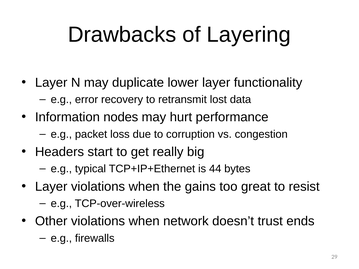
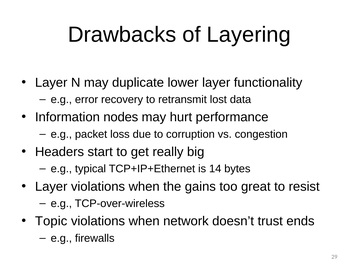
44: 44 -> 14 (215, 169)
Other: Other -> Topic (51, 221)
